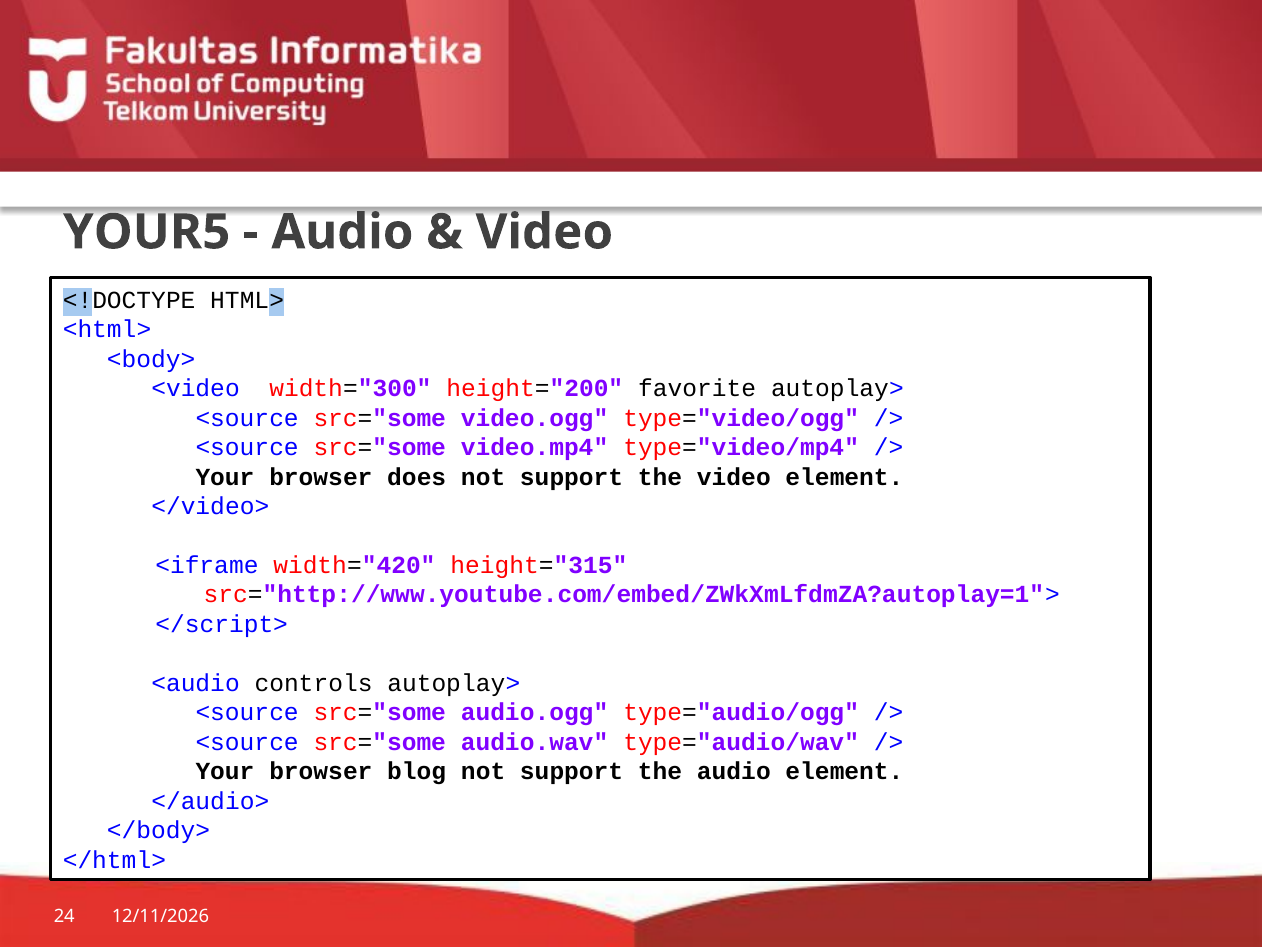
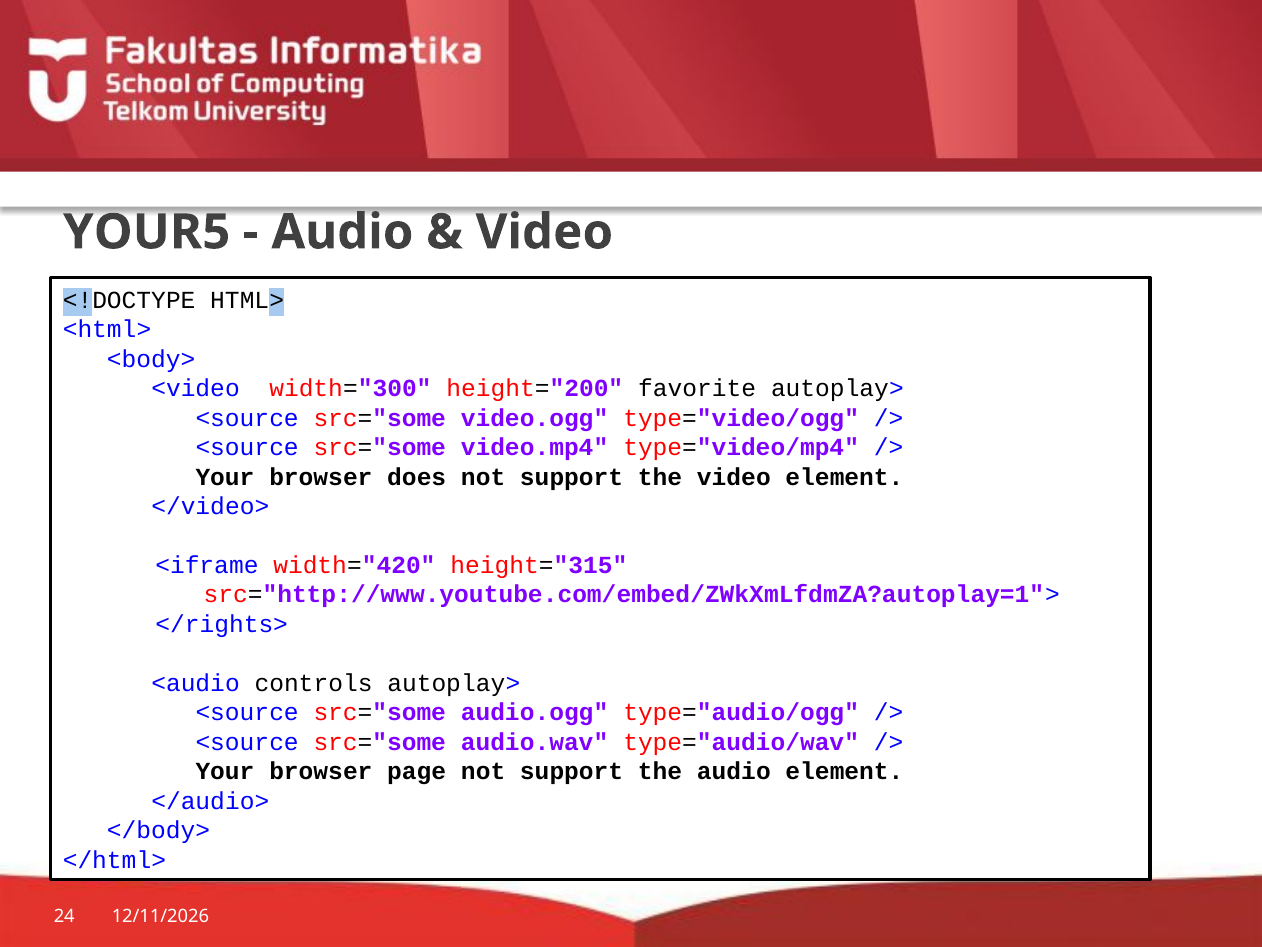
</script>: </script> -> </rights> (222, 624)
blog: blog -> page (417, 771)
